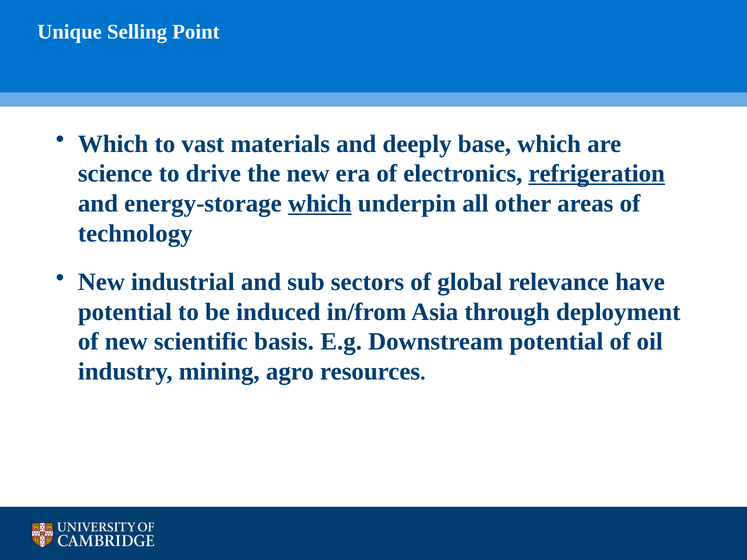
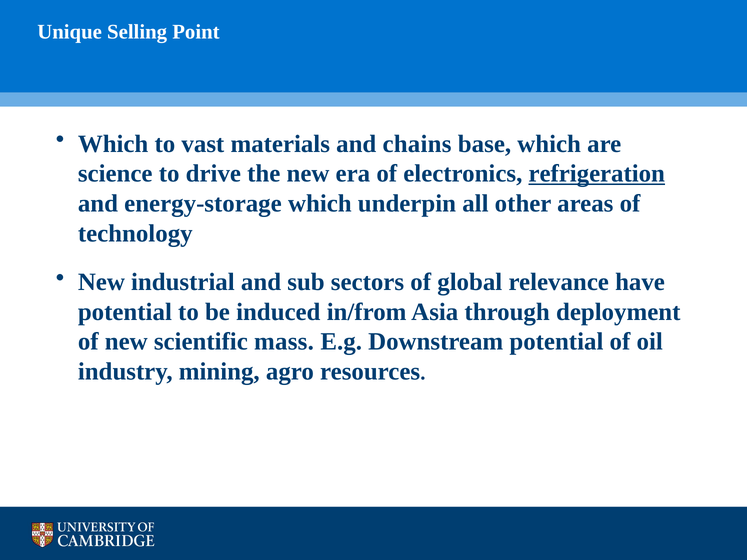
deeply: deeply -> chains (417, 144)
which underline: present -> none (320, 204)
basis: basis -> mass (284, 342)
